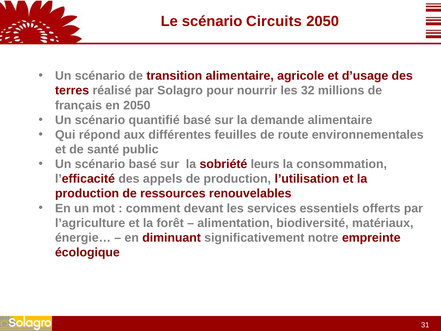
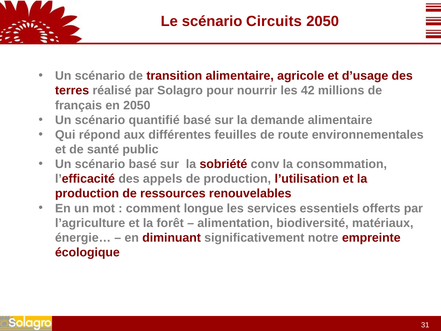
32: 32 -> 42 (308, 91)
leurs: leurs -> conv (265, 164)
devant: devant -> longue (204, 208)
